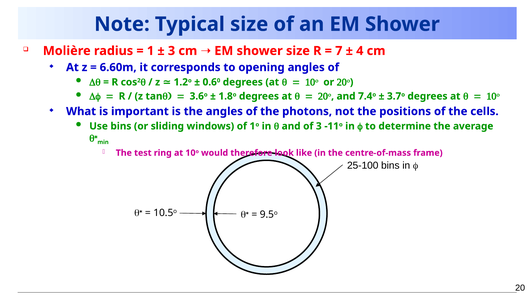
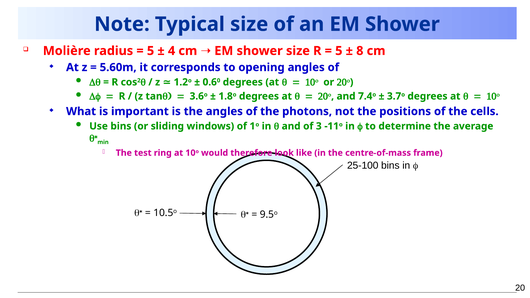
1: 1 -> 5 (151, 51)
3: 3 -> 4 (172, 51)
7: 7 -> 5 (339, 51)
4: 4 -> 8 (360, 51)
6.60m: 6.60m -> 5.60m (118, 67)
